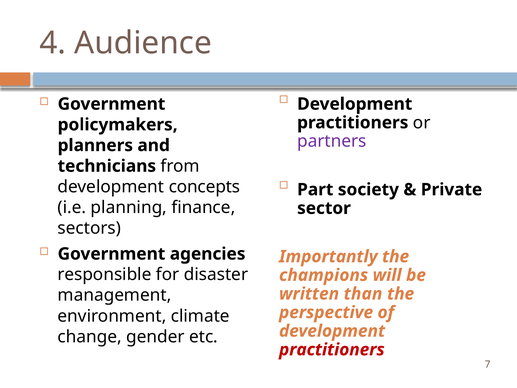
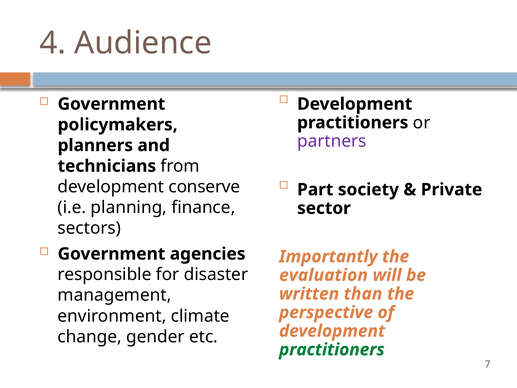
concepts: concepts -> conserve (204, 187)
champions: champions -> evaluation (324, 275)
practitioners colour: red -> green (332, 349)
